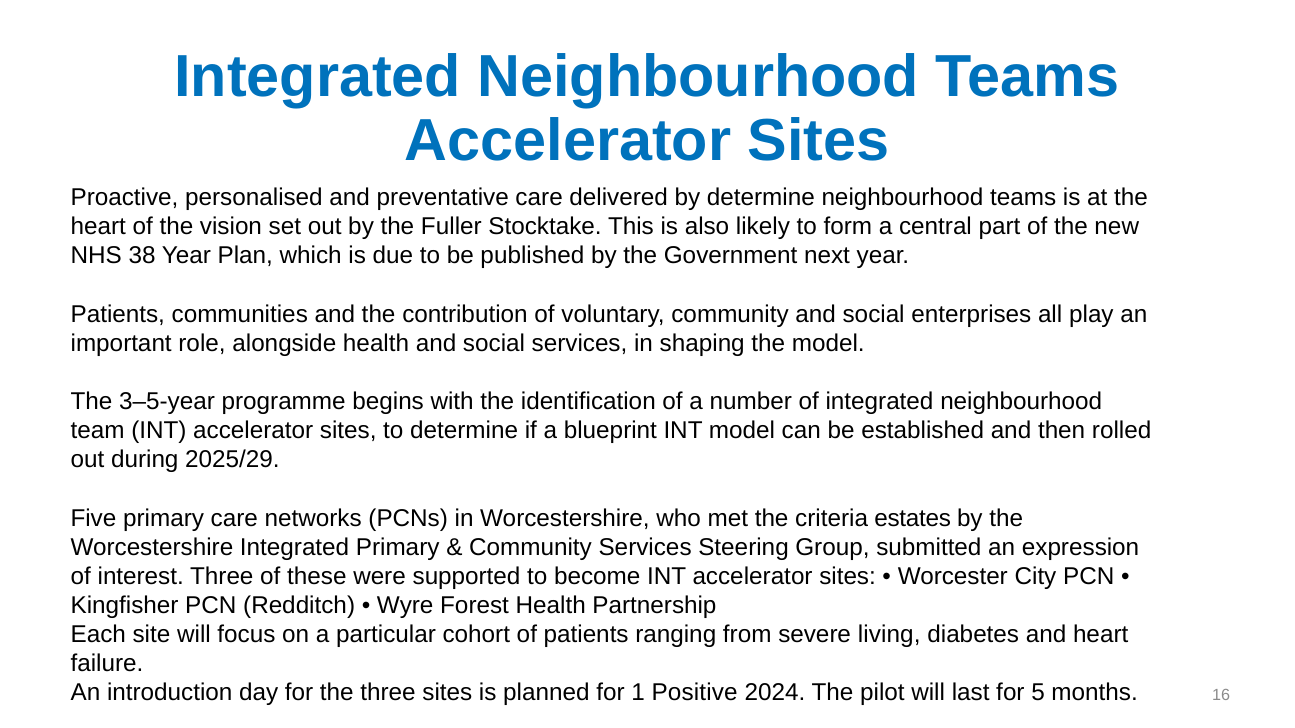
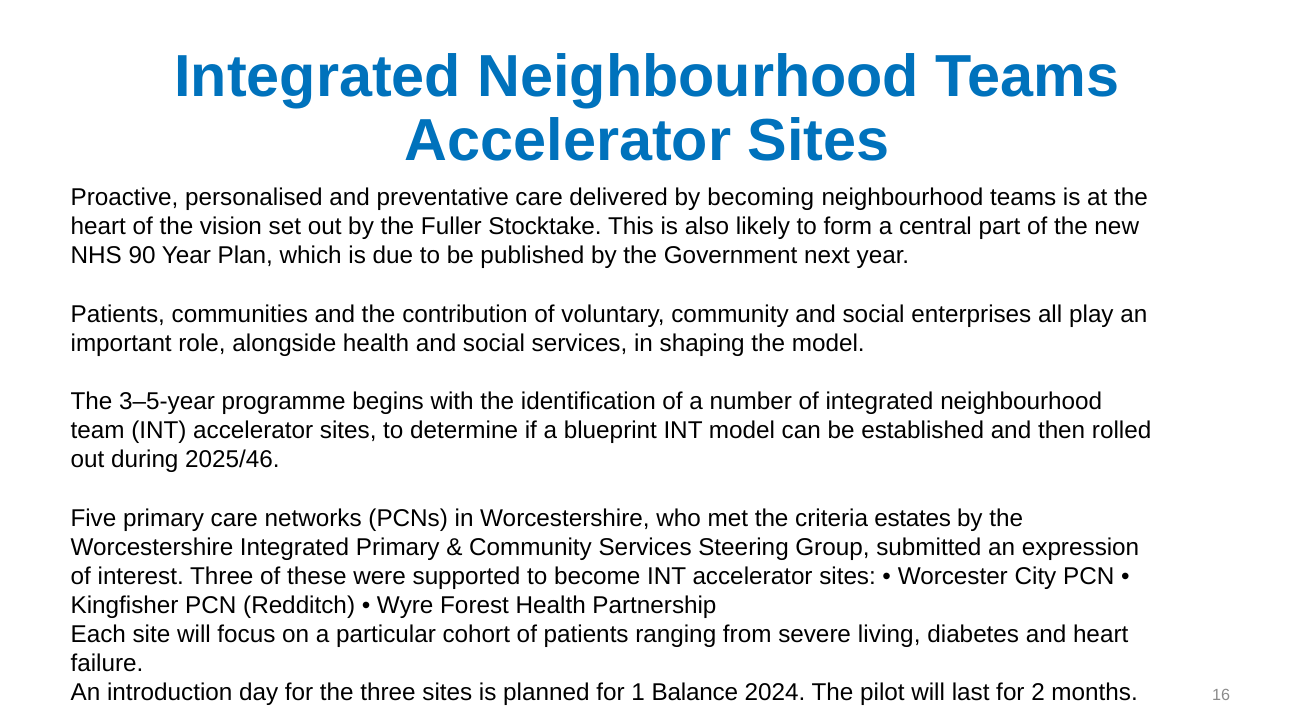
by determine: determine -> becoming (761, 198)
38: 38 -> 90 (142, 256)
2025/29: 2025/29 -> 2025/46 (232, 460)
Positive: Positive -> Balance (695, 693)
5: 5 -> 2 (1038, 693)
